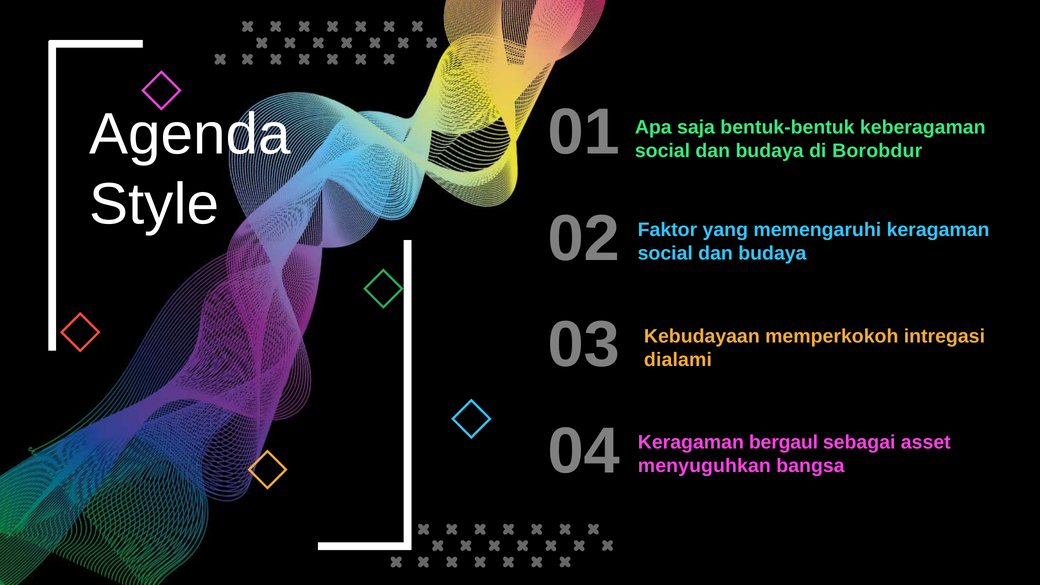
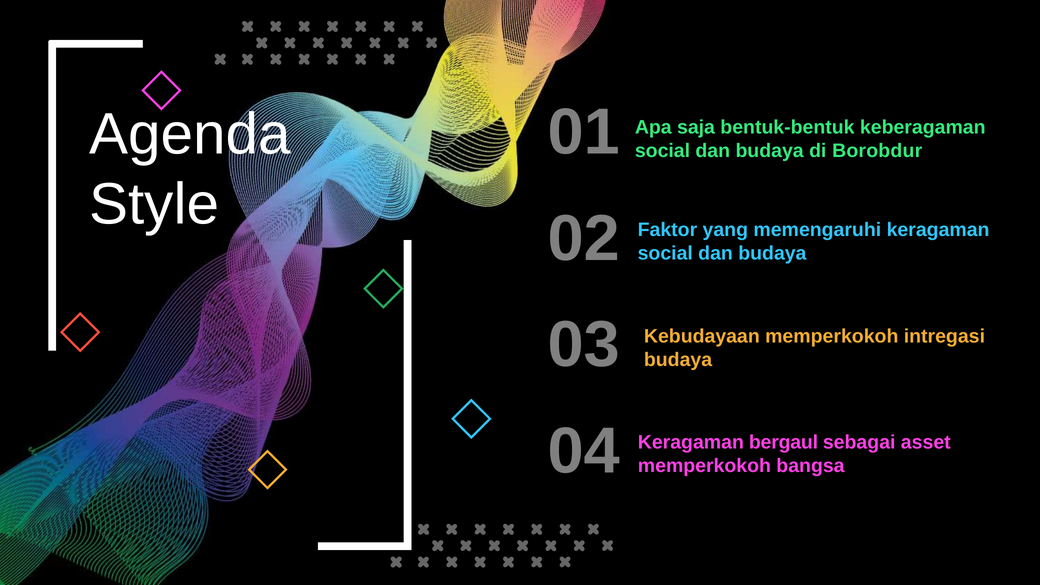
dialami: dialami -> budaya (678, 360)
menyuguhkan: menyuguhkan -> memperkokoh (704, 466)
